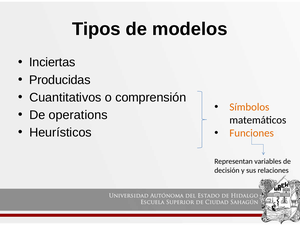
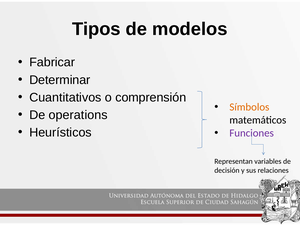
Inciertas: Inciertas -> Fabricar (52, 62)
Producidas: Producidas -> Determinar (60, 80)
Funciones colour: orange -> purple (252, 133)
